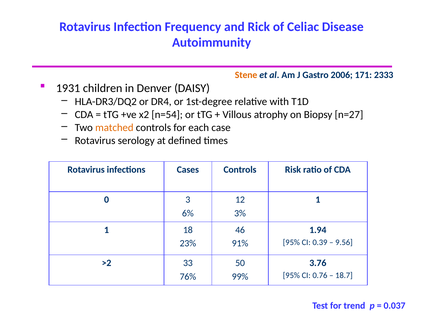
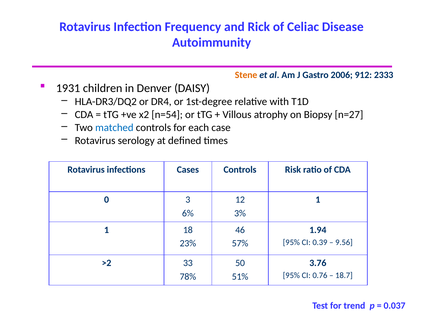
171: 171 -> 912 (363, 75)
matched colour: orange -> blue (114, 127)
91%: 91% -> 57% (240, 243)
76%: 76% -> 78% (188, 276)
99%: 99% -> 51% (240, 276)
